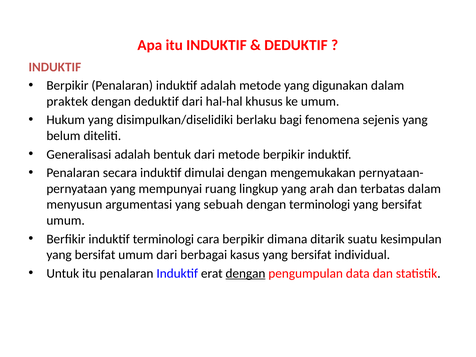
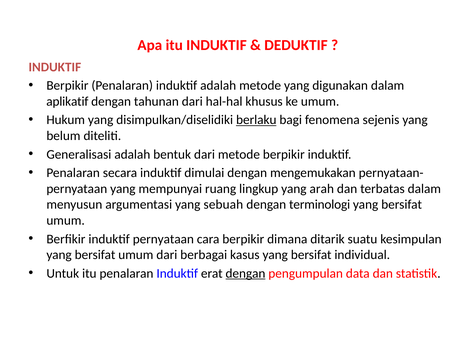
praktek: praktek -> aplikatif (67, 101)
dengan deduktif: deduktif -> tahunan (156, 101)
berlaku underline: none -> present (256, 120)
induktif terminologi: terminologi -> pernyataan (163, 239)
